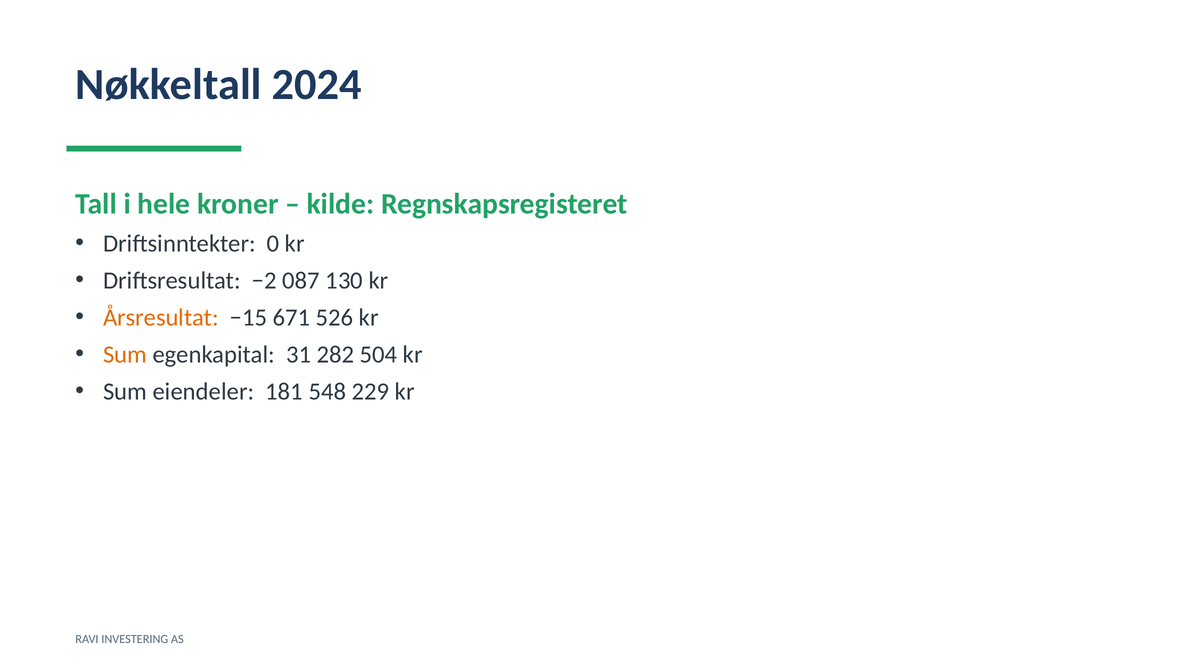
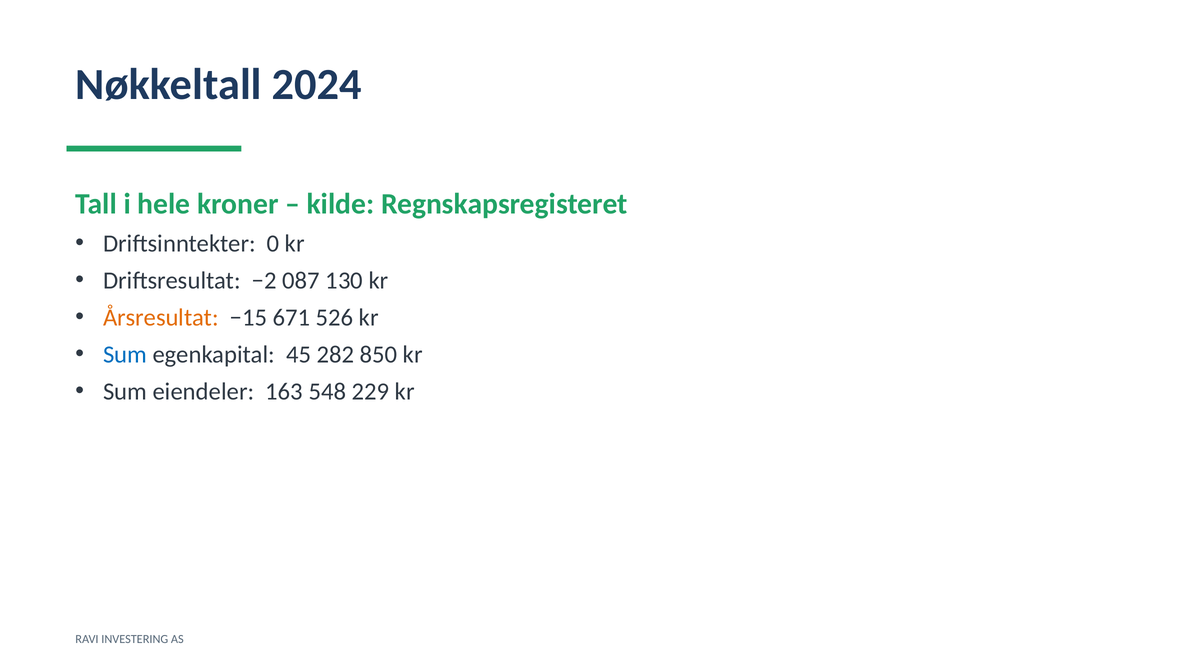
Sum colour: orange -> blue (125, 355)
31: 31 -> 45 (299, 355)
504: 504 -> 850 (379, 355)
181: 181 -> 163 (284, 392)
